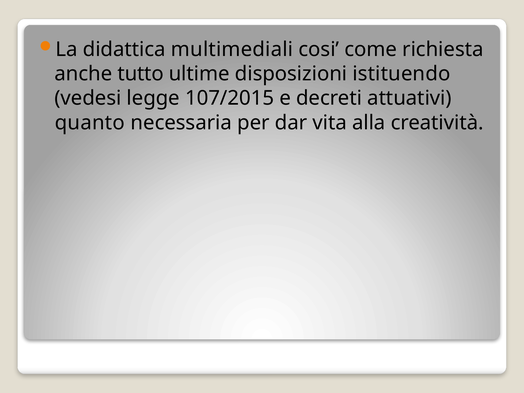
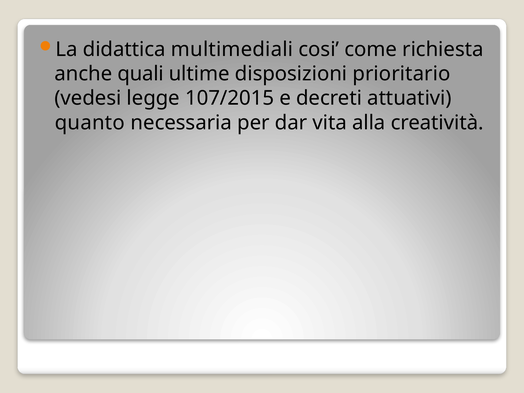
tutto: tutto -> quali (141, 74)
istituendo: istituendo -> prioritario (401, 74)
